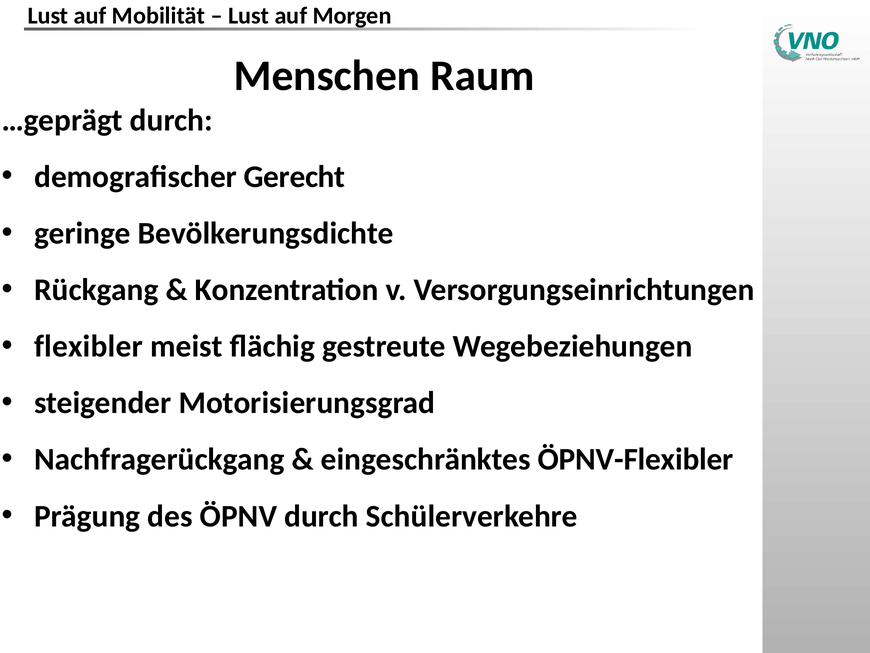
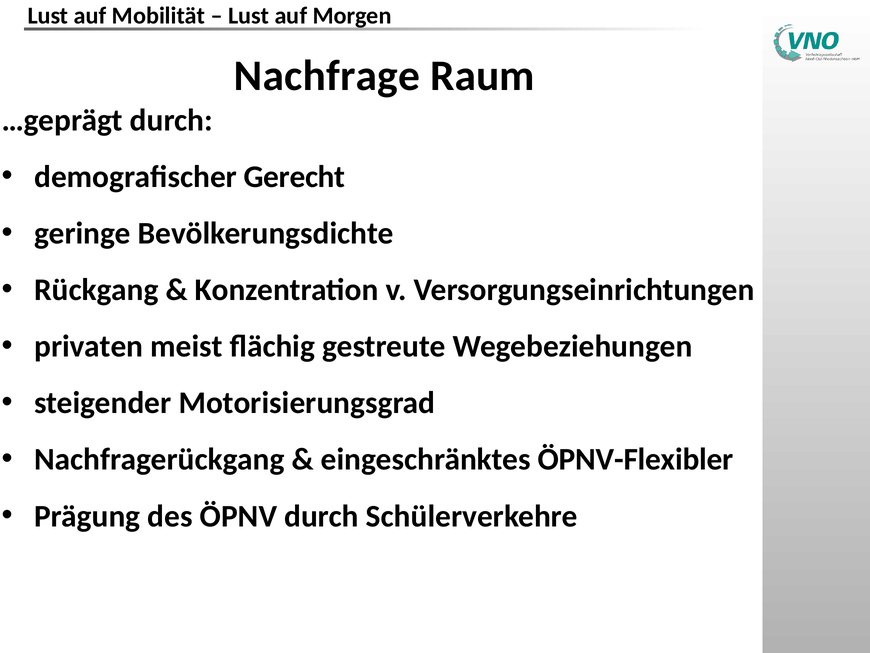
Menschen: Menschen -> Nachfrage (327, 76)
flexibler: flexibler -> privaten (89, 346)
